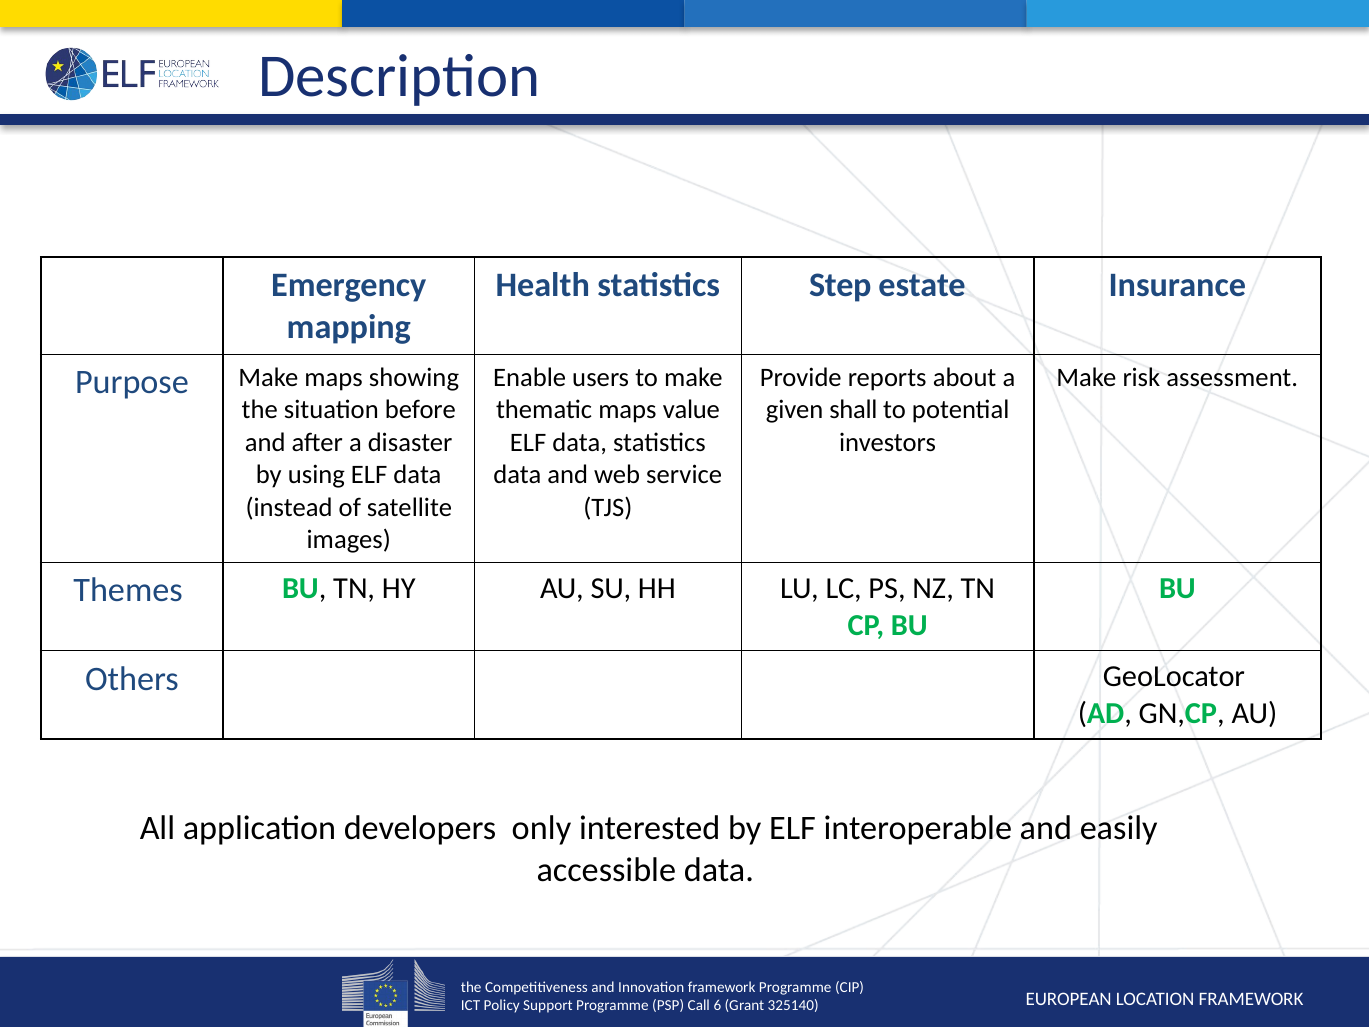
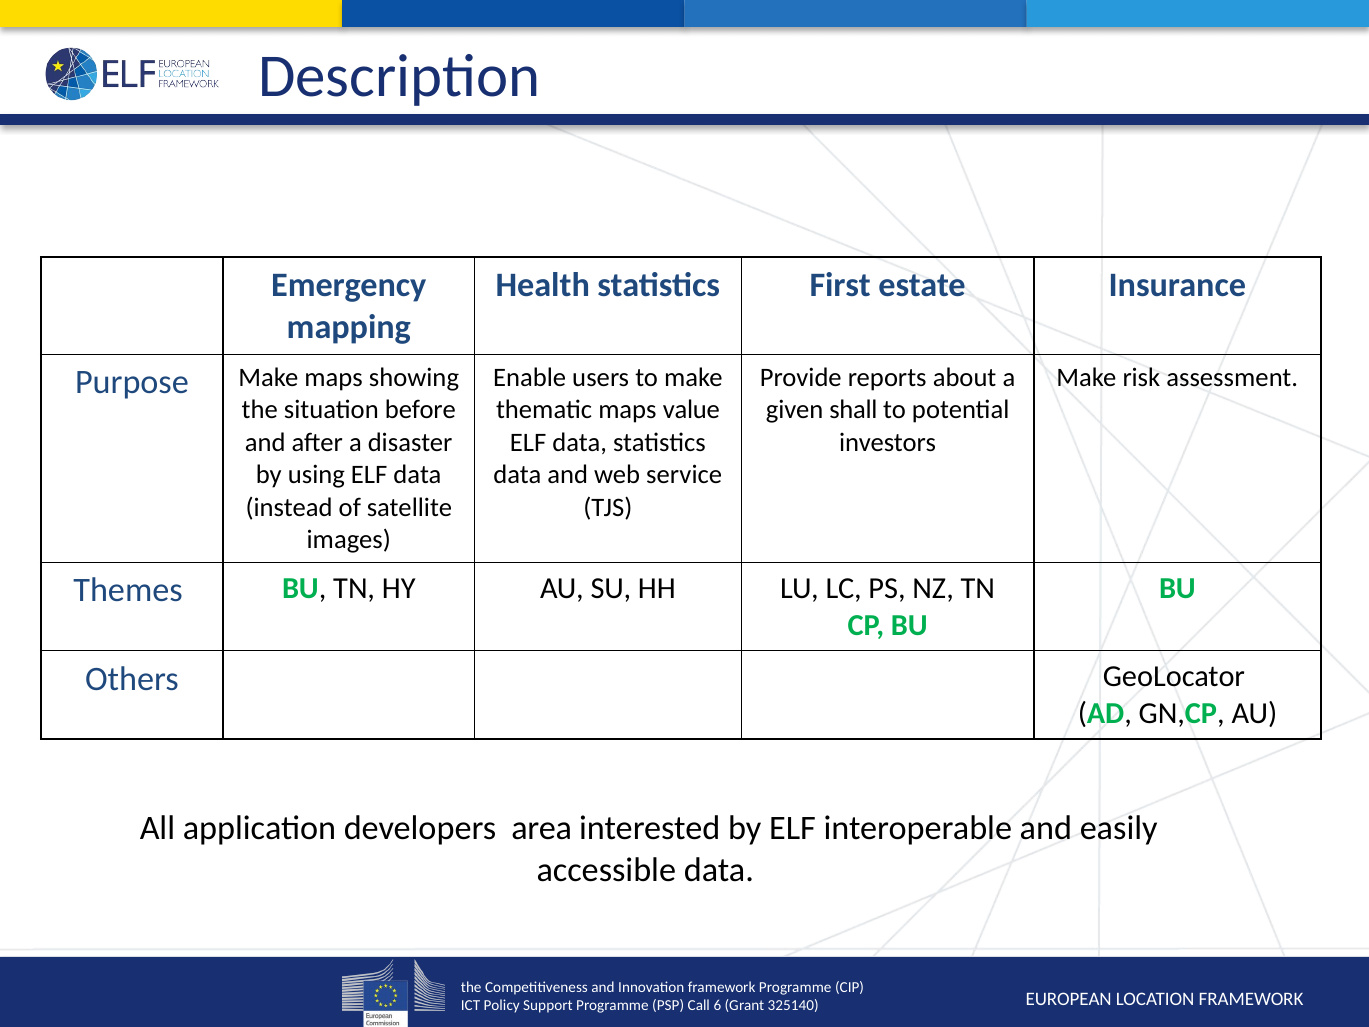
Step: Step -> First (840, 285)
only: only -> area (542, 828)
